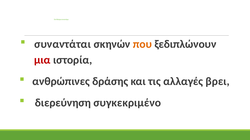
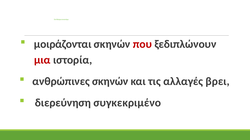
συναντάται: συναντάται -> μοιράζονται (63, 44)
που colour: orange -> red (142, 44)
ανθρώπινες δράσης: δράσης -> σκηνών (110, 81)
